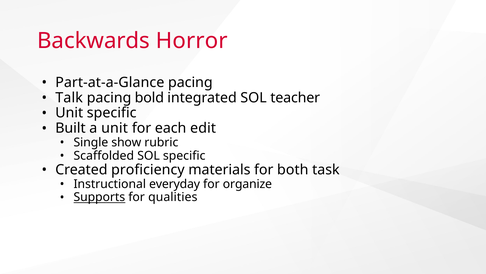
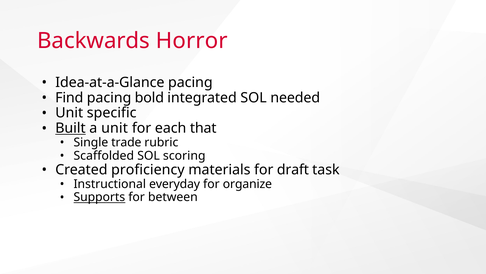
Part-at-a-Glance: Part-at-a-Glance -> Idea-at-a-Glance (110, 82)
Talk: Talk -> Find (69, 97)
teacher: teacher -> needed (295, 97)
Built underline: none -> present (70, 128)
edit: edit -> that (203, 128)
show: show -> trade (126, 142)
SOL specific: specific -> scoring (184, 155)
both: both -> draft (293, 170)
qualities: qualities -> between (173, 197)
